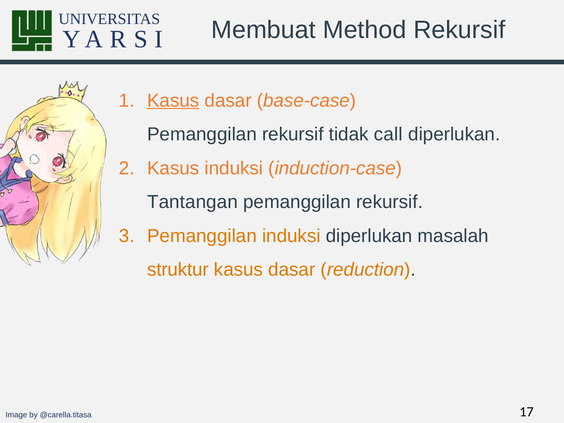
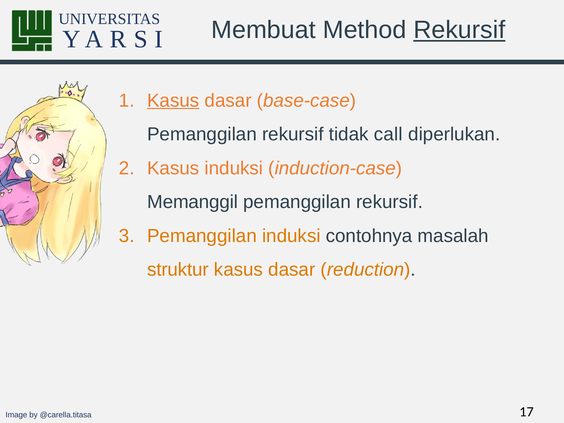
Rekursif underline: none -> present (459, 30)
Tantangan: Tantangan -> Memanggil (193, 202)
induksi diperlukan: diperlukan -> contohnya (369, 236)
